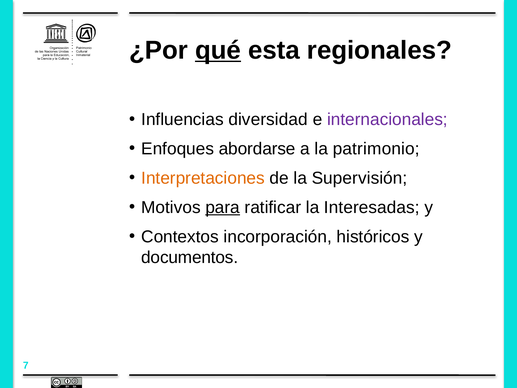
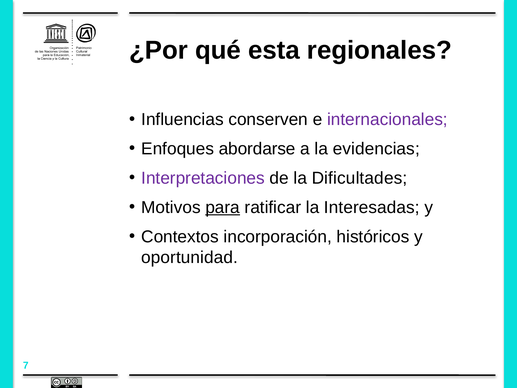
qué underline: present -> none (218, 50)
diversidad: diversidad -> conserven (268, 120)
patrimonio: patrimonio -> evidencias (376, 149)
Interpretaciones colour: orange -> purple (203, 178)
Supervisión: Supervisión -> Dificultades (360, 178)
documentos: documentos -> oportunidad (190, 257)
